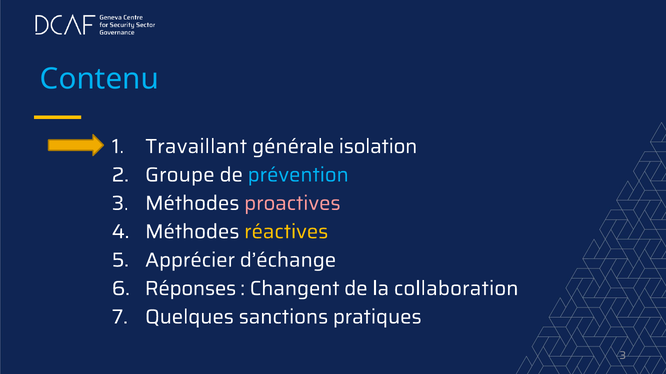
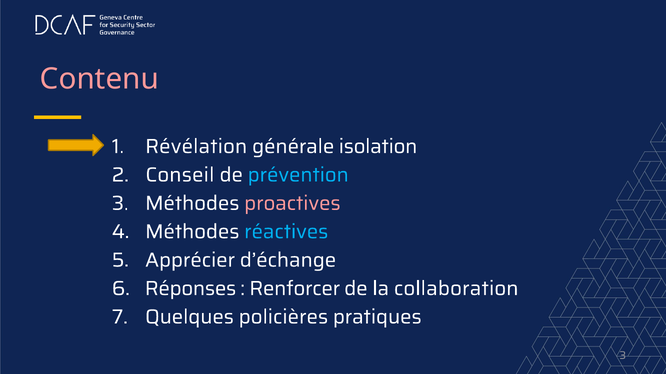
Contenu colour: light blue -> pink (99, 79)
Travaillant: Travaillant -> Révélation (196, 147)
Groupe: Groupe -> Conseil (180, 175)
réactives colour: yellow -> light blue (286, 232)
Changent: Changent -> Renforcer (295, 289)
sanctions: sanctions -> policières (283, 317)
